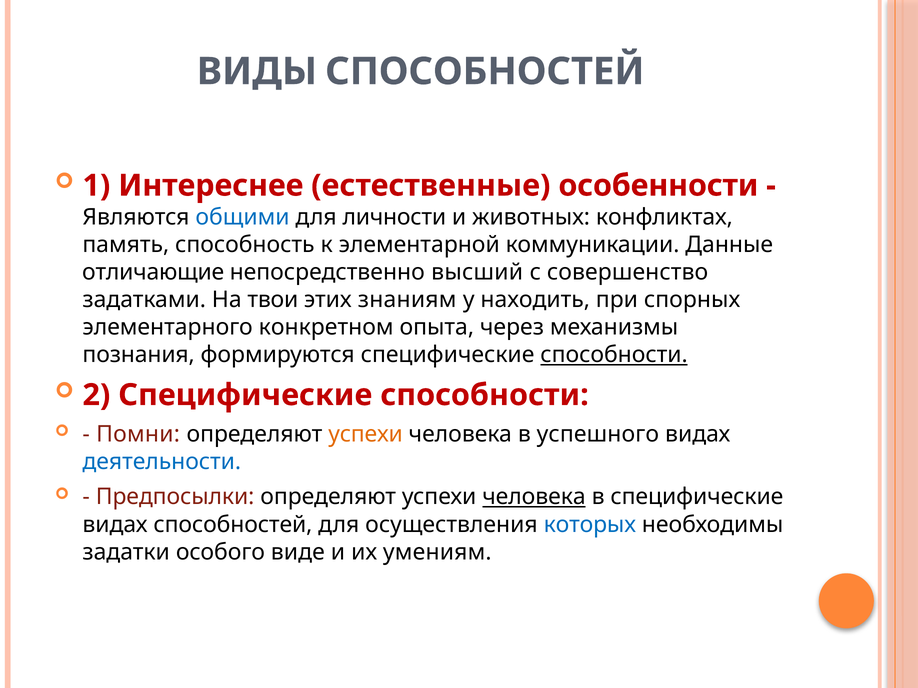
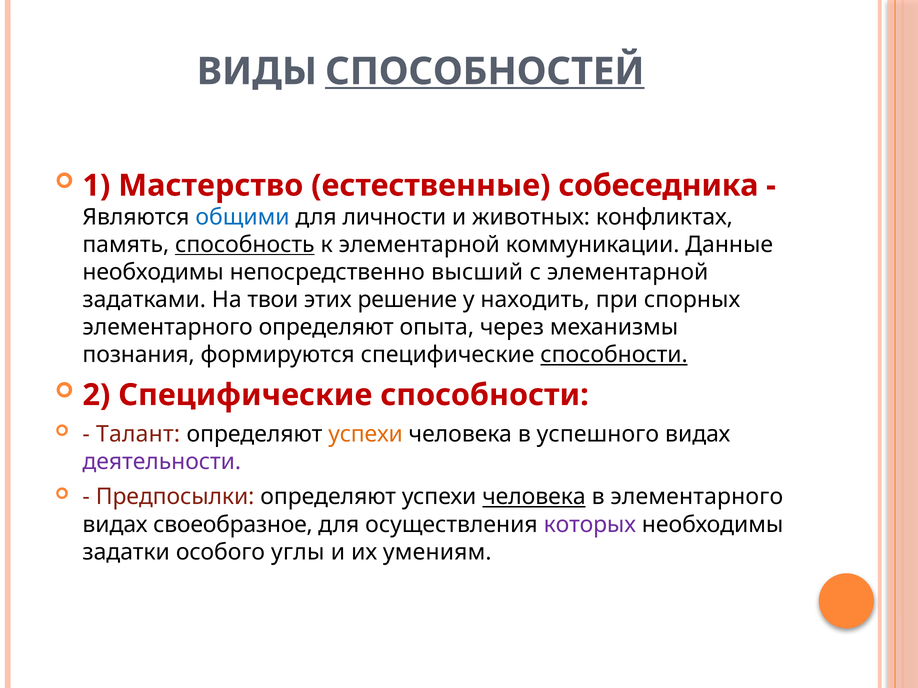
СПОСОБНОСТЕЙ underline: none -> present (485, 72)
Интереснее: Интереснее -> Мастерство (211, 186)
особенности: особенности -> собеседника (658, 186)
способность underline: none -> present (245, 245)
отличающие: отличающие -> необходимы (153, 272)
с совершенство: совершенство -> элементарной (628, 272)
знаниям: знаниям -> решение (407, 300)
элементарного конкретном: конкретном -> определяют (326, 327)
Помни: Помни -> Талант (138, 435)
деятельности colour: blue -> purple (162, 462)
в специфические: специфические -> элементарного (697, 497)
видах способностей: способностей -> своеобразное (233, 525)
которых colour: blue -> purple (590, 525)
виде: виде -> углы (298, 552)
